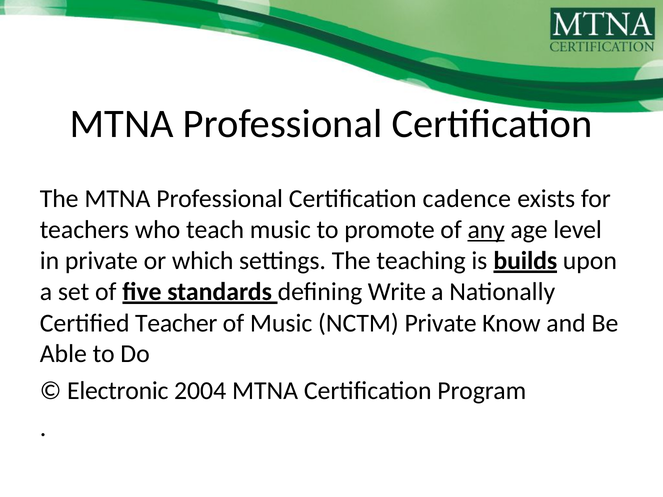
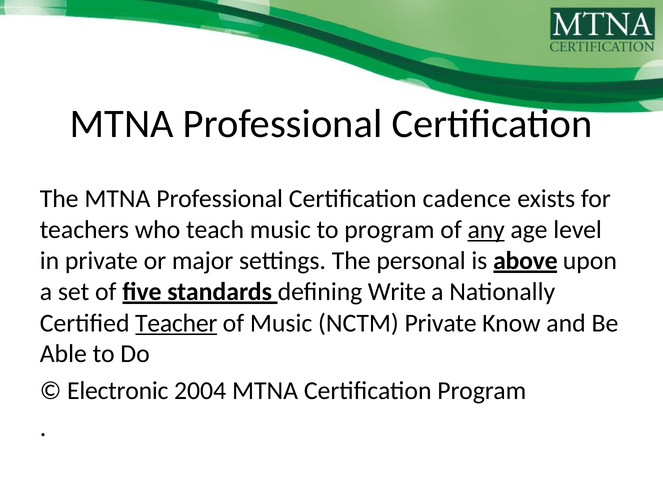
to promote: promote -> program (389, 230)
which: which -> major (203, 261)
teaching: teaching -> personal (421, 261)
builds: builds -> above (525, 261)
Teacher underline: none -> present (176, 323)
